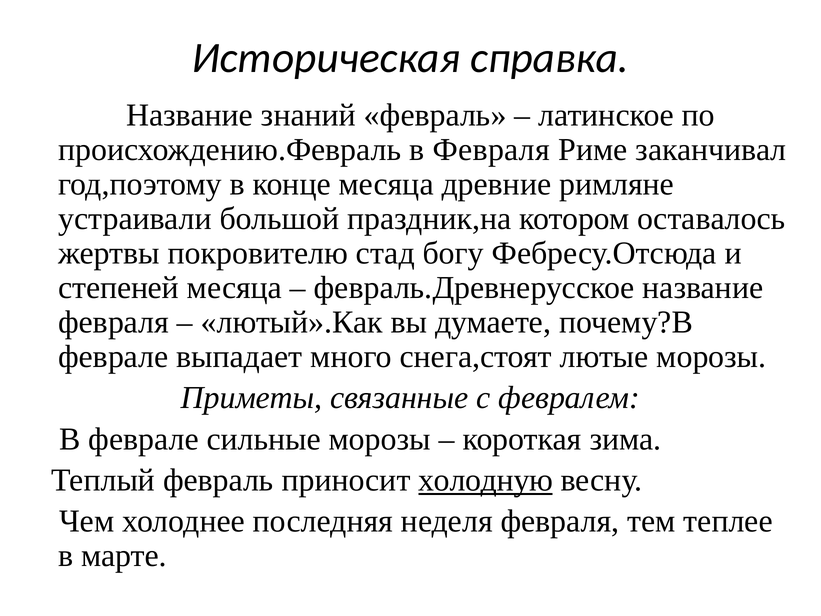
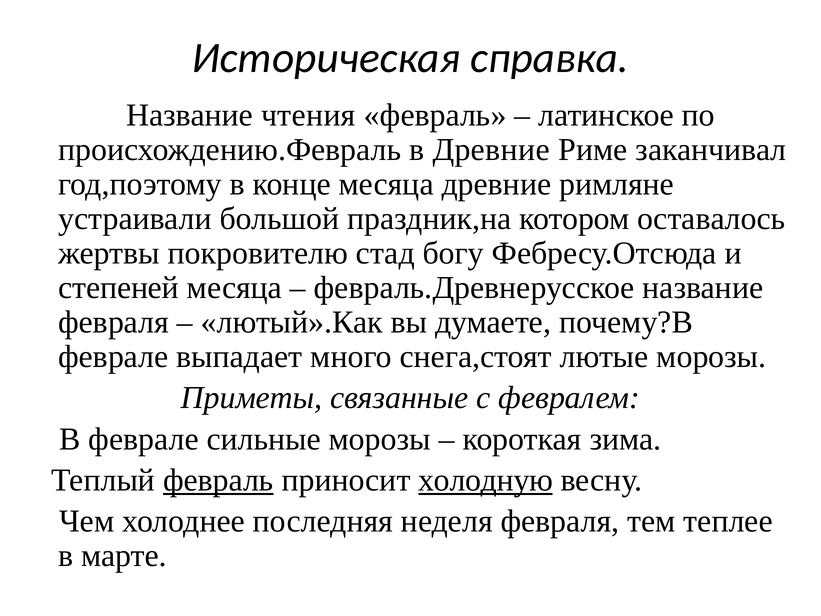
знаний: знаний -> чтения (308, 115)
в Февраля: Февраля -> Древние (491, 150)
февраль underline: none -> present (218, 480)
